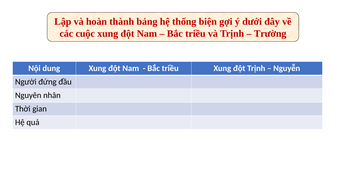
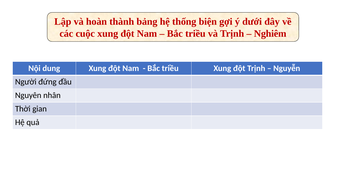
Trường: Trường -> Nghiêm (270, 34)
